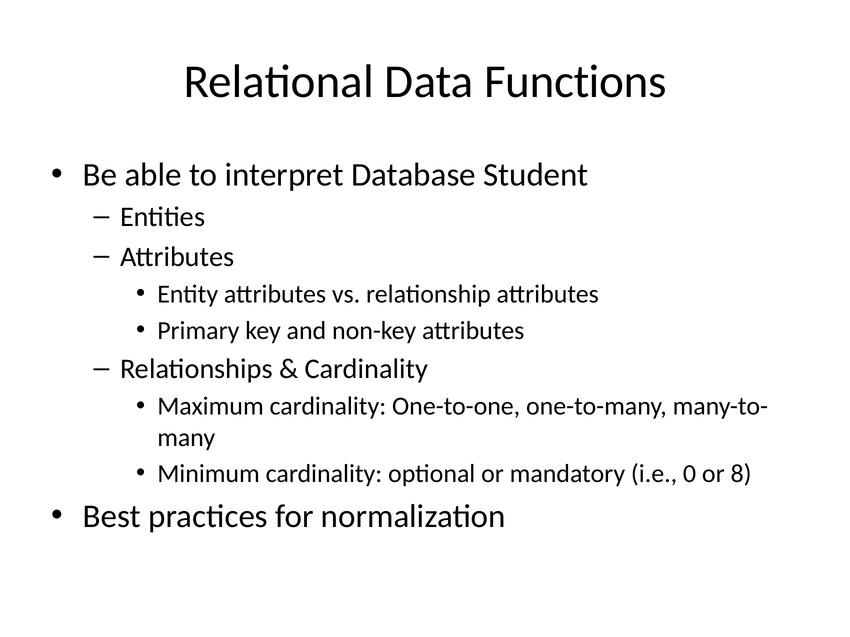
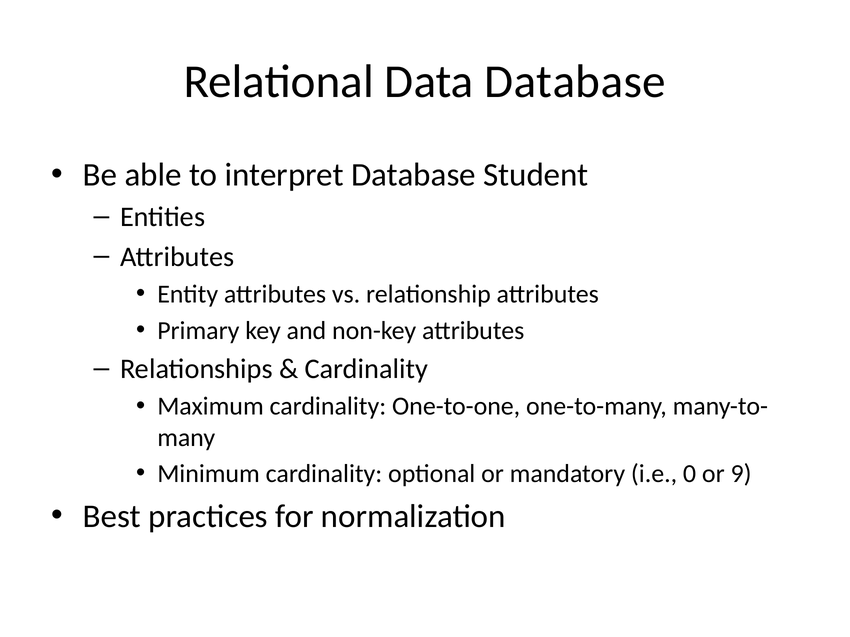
Data Functions: Functions -> Database (575, 82)
8: 8 -> 9 (741, 474)
